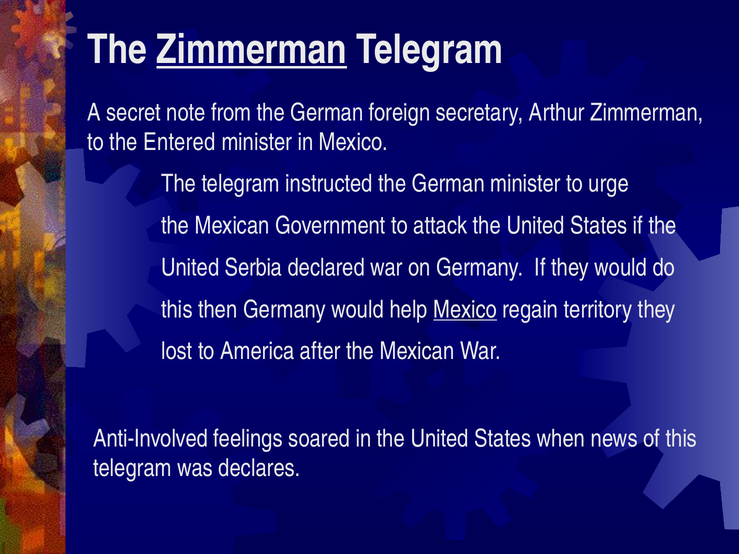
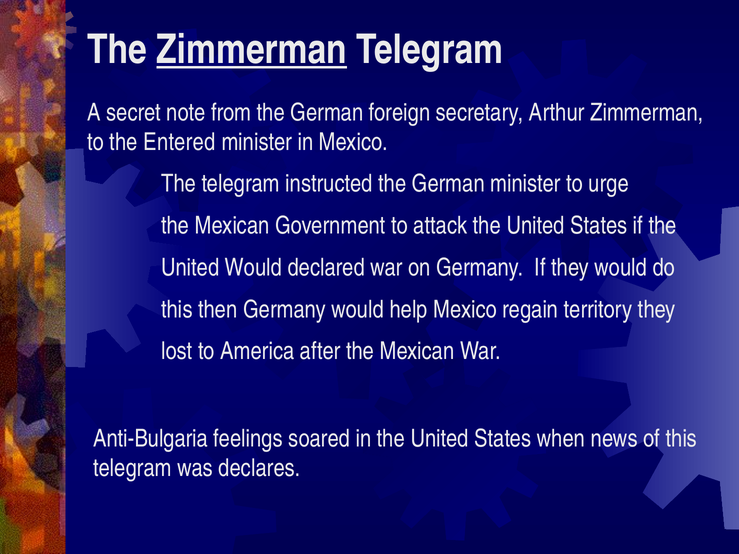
United Serbia: Serbia -> Would (253, 268)
Mexico underline: present -> none (465, 310)
Anti-Involved: Anti-Involved -> Anti-Bulgaria (151, 439)
